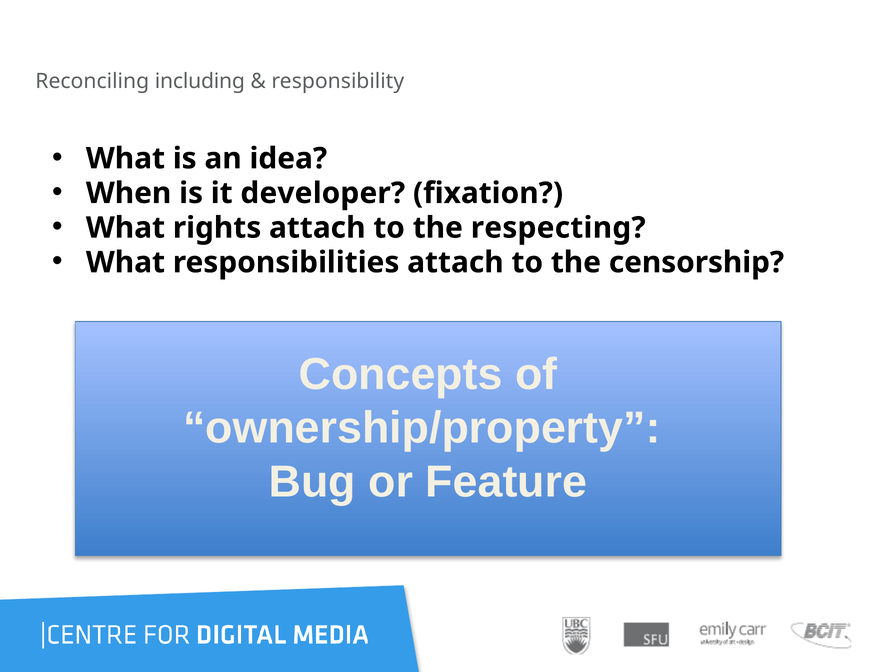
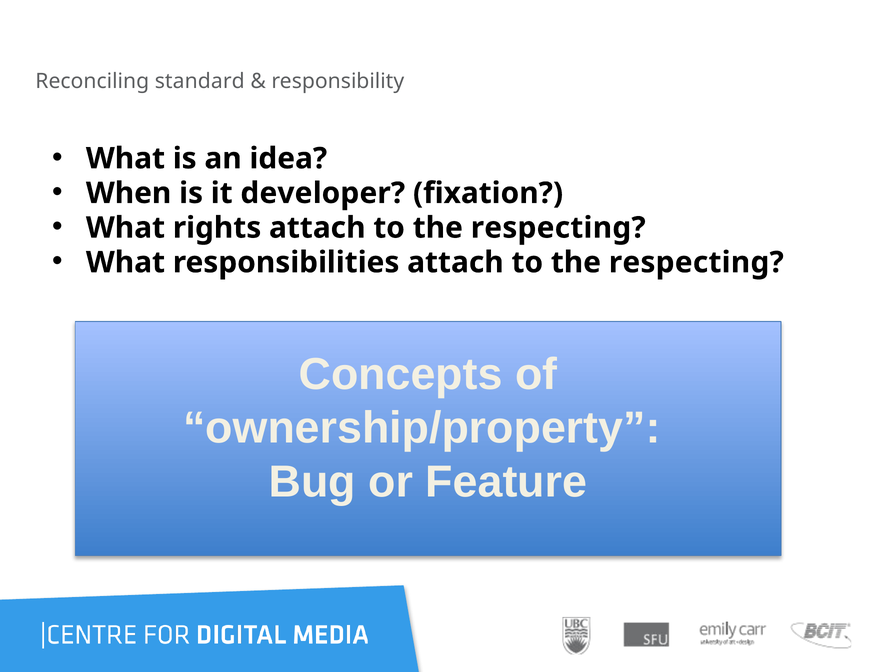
including: including -> standard (200, 81)
censorship: censorship -> respecting (696, 262)
